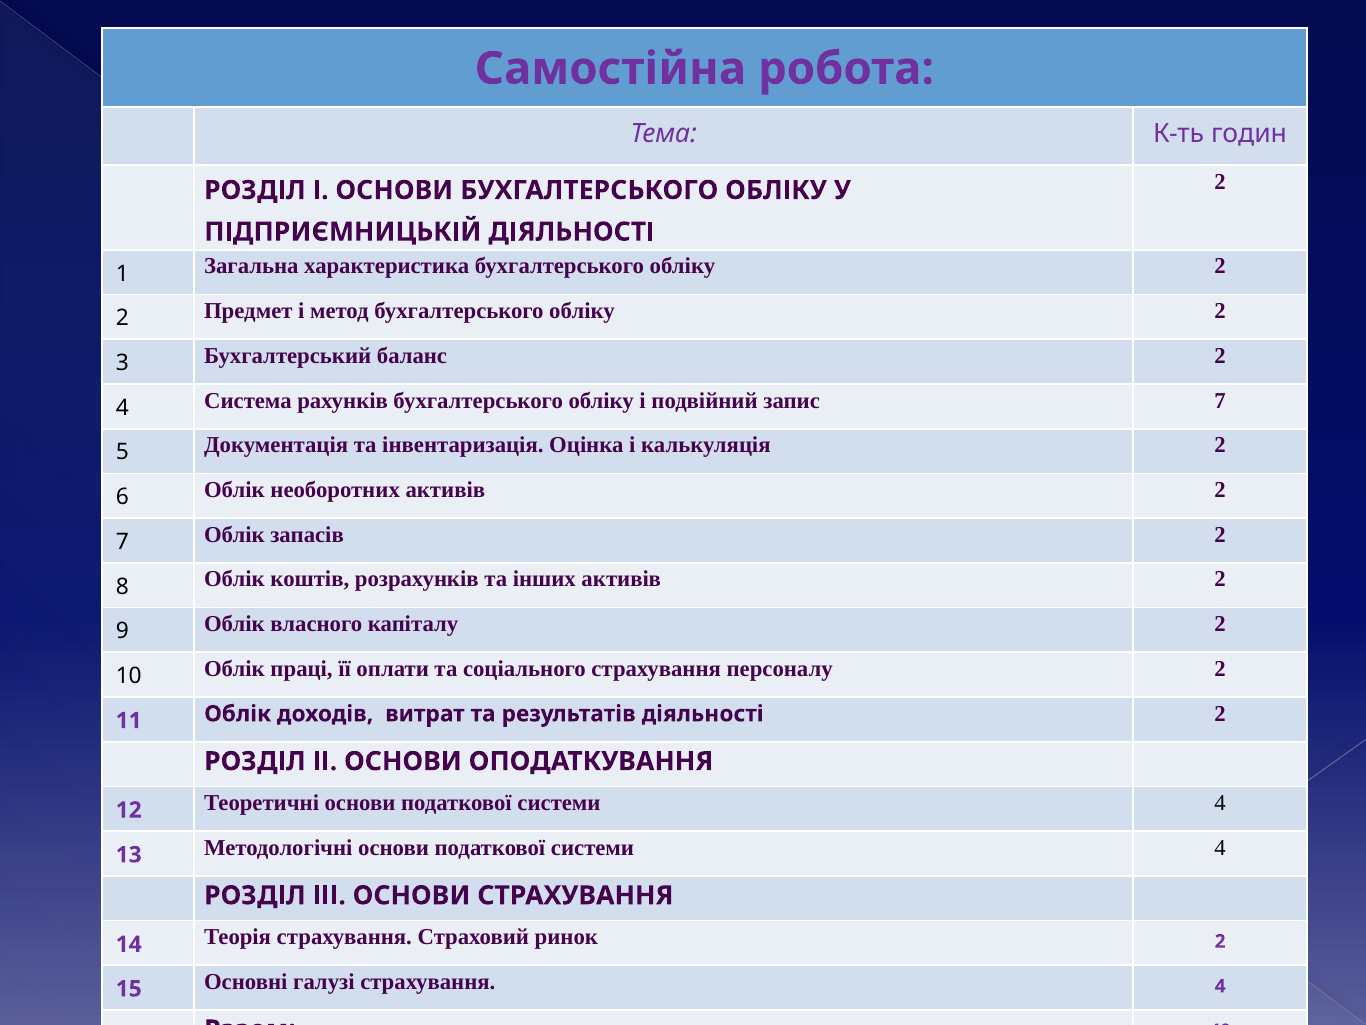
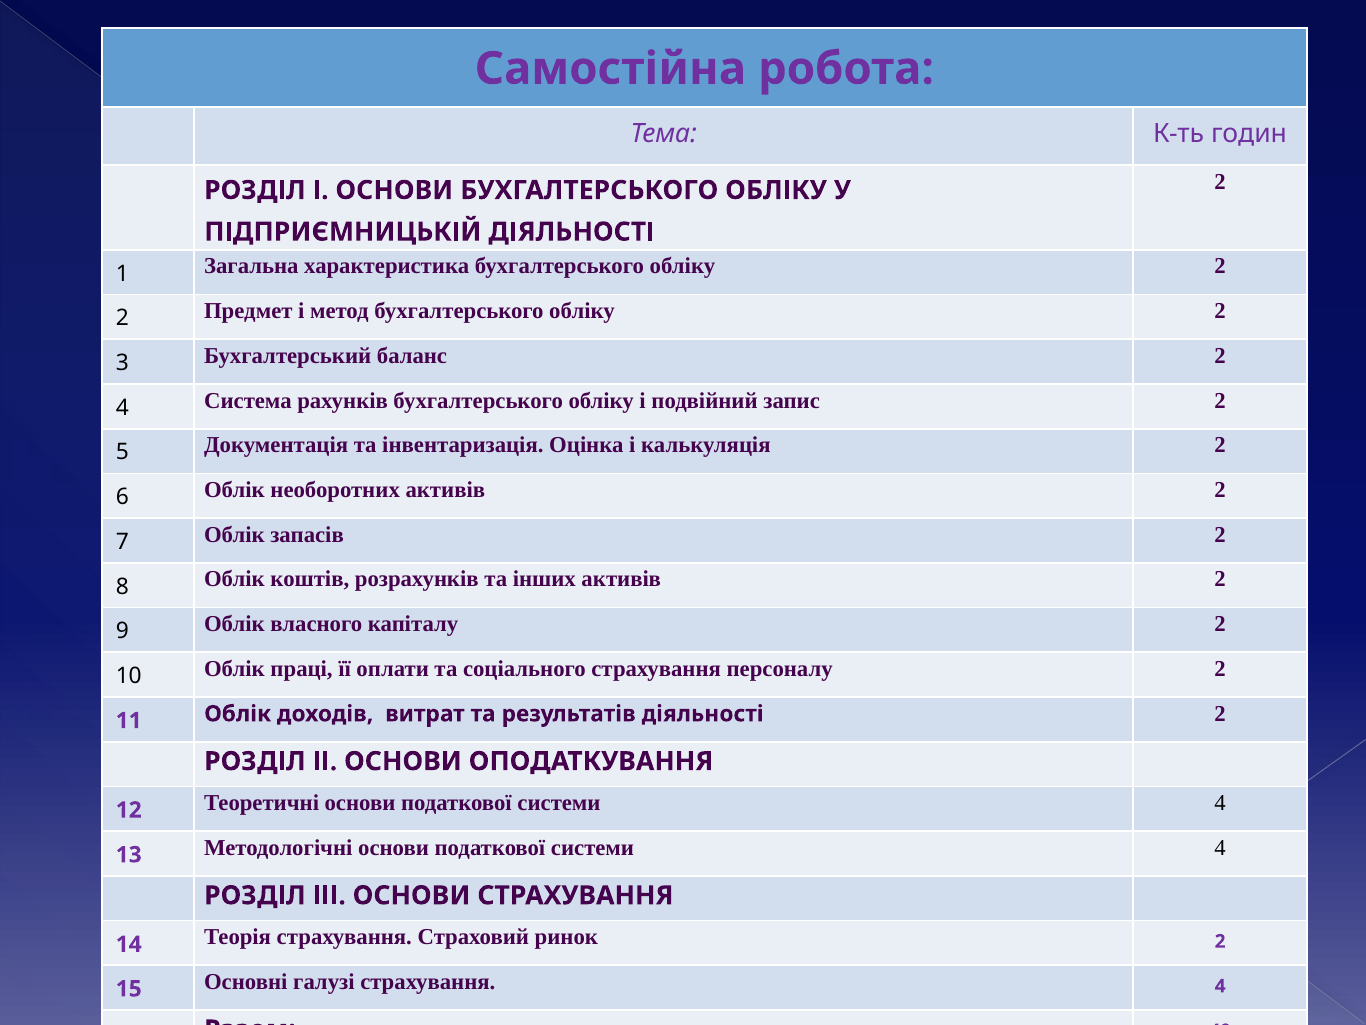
запис 7: 7 -> 2 (1220, 400)
